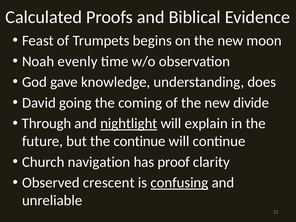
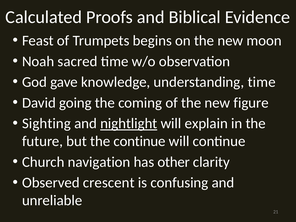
evenly: evenly -> sacred (78, 61)
understanding does: does -> time (262, 82)
divide: divide -> figure (251, 103)
Through: Through -> Sighting (46, 124)
proof: proof -> other (174, 162)
confusing underline: present -> none (179, 183)
